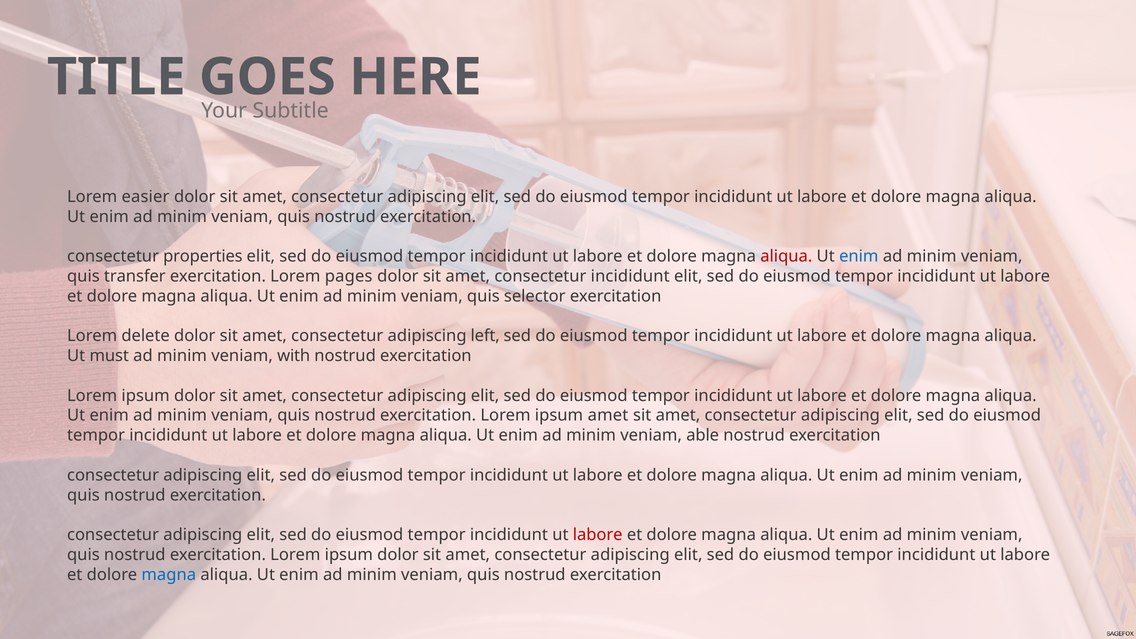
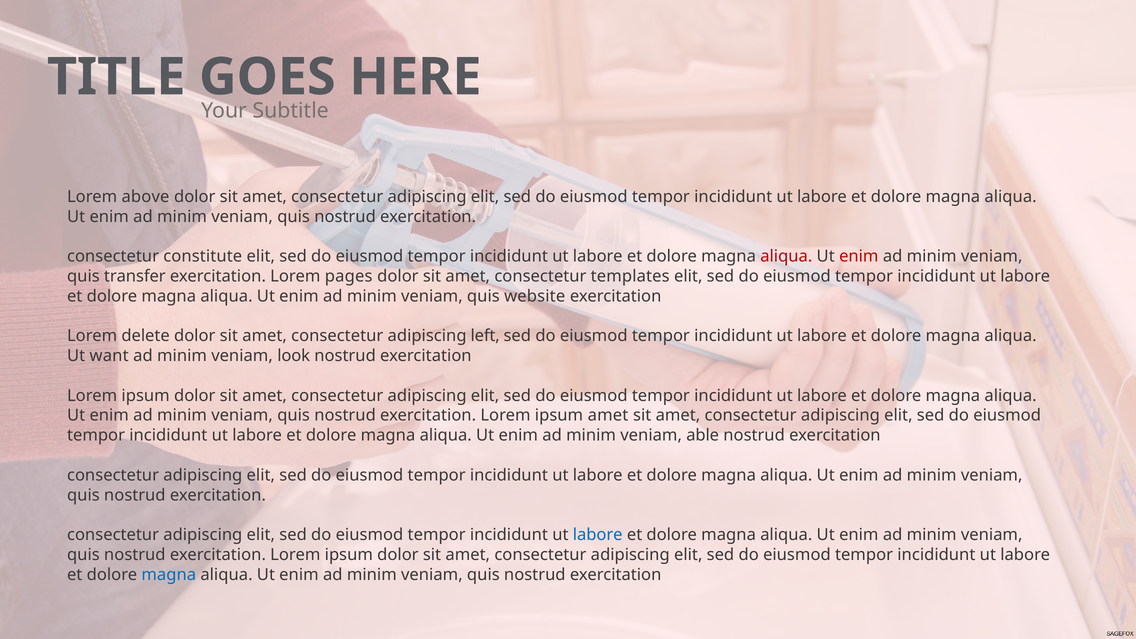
easier: easier -> above (145, 197)
properties: properties -> constitute (203, 256)
enim colour: blue -> red (859, 256)
consectetur incididunt: incididunt -> templates (630, 276)
selector: selector -> website (535, 296)
must: must -> want (109, 356)
with: with -> look (294, 356)
labore colour: red -> blue (598, 535)
